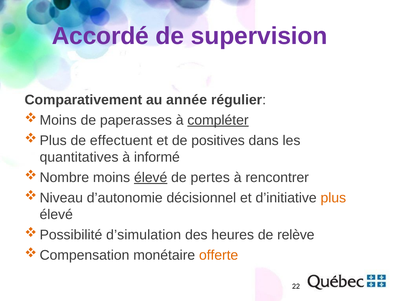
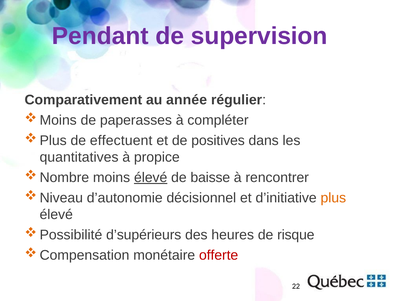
Accordé: Accordé -> Pendant (100, 36)
compléter underline: present -> none (218, 120)
informé: informé -> propice (157, 157)
pertes: pertes -> baisse (210, 178)
d’simulation: d’simulation -> d’supérieurs (144, 235)
relève: relève -> risque (296, 235)
offerte colour: orange -> red (219, 256)
